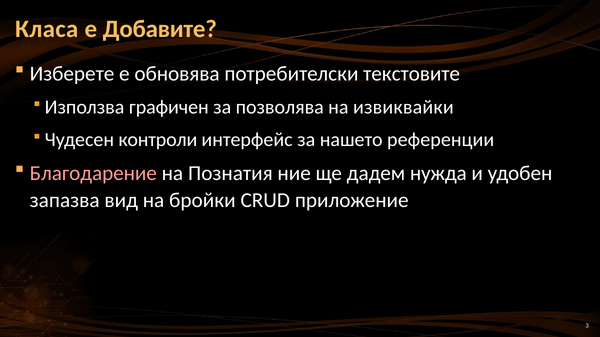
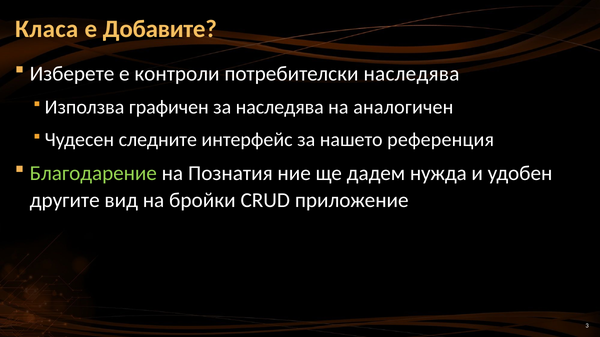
обновява: обновява -> контроли (177, 74)
потребителски текстовите: текстовите -> наследява (411, 74)
за позволява: позволява -> наследява (280, 107)
извиквайки: извиквайки -> аналогичен (403, 107)
контроли: контроли -> следните (158, 140)
референции: референции -> референция (441, 140)
Благодарение colour: pink -> light green (93, 174)
запазва: запазва -> другите (65, 200)
